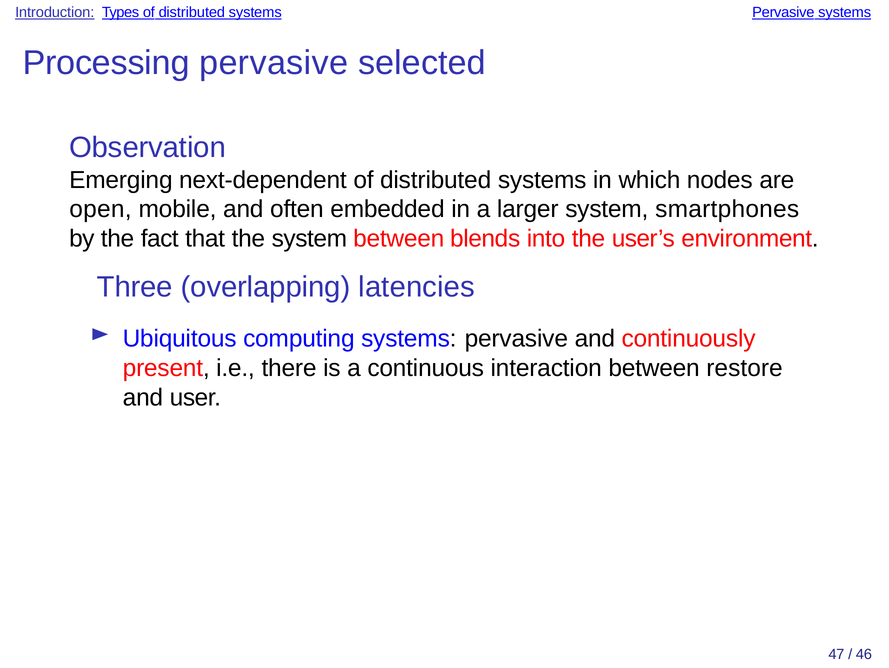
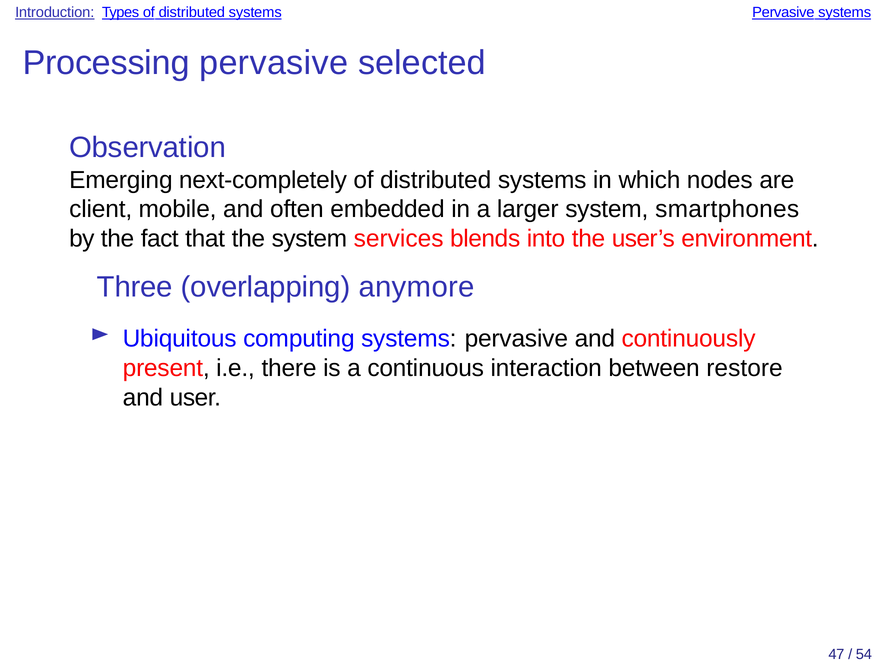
next-dependent: next-dependent -> next-completely (263, 180)
open: open -> client (101, 209)
system between: between -> services (399, 238)
latencies: latencies -> anymore (417, 287)
46: 46 -> 54 (864, 654)
